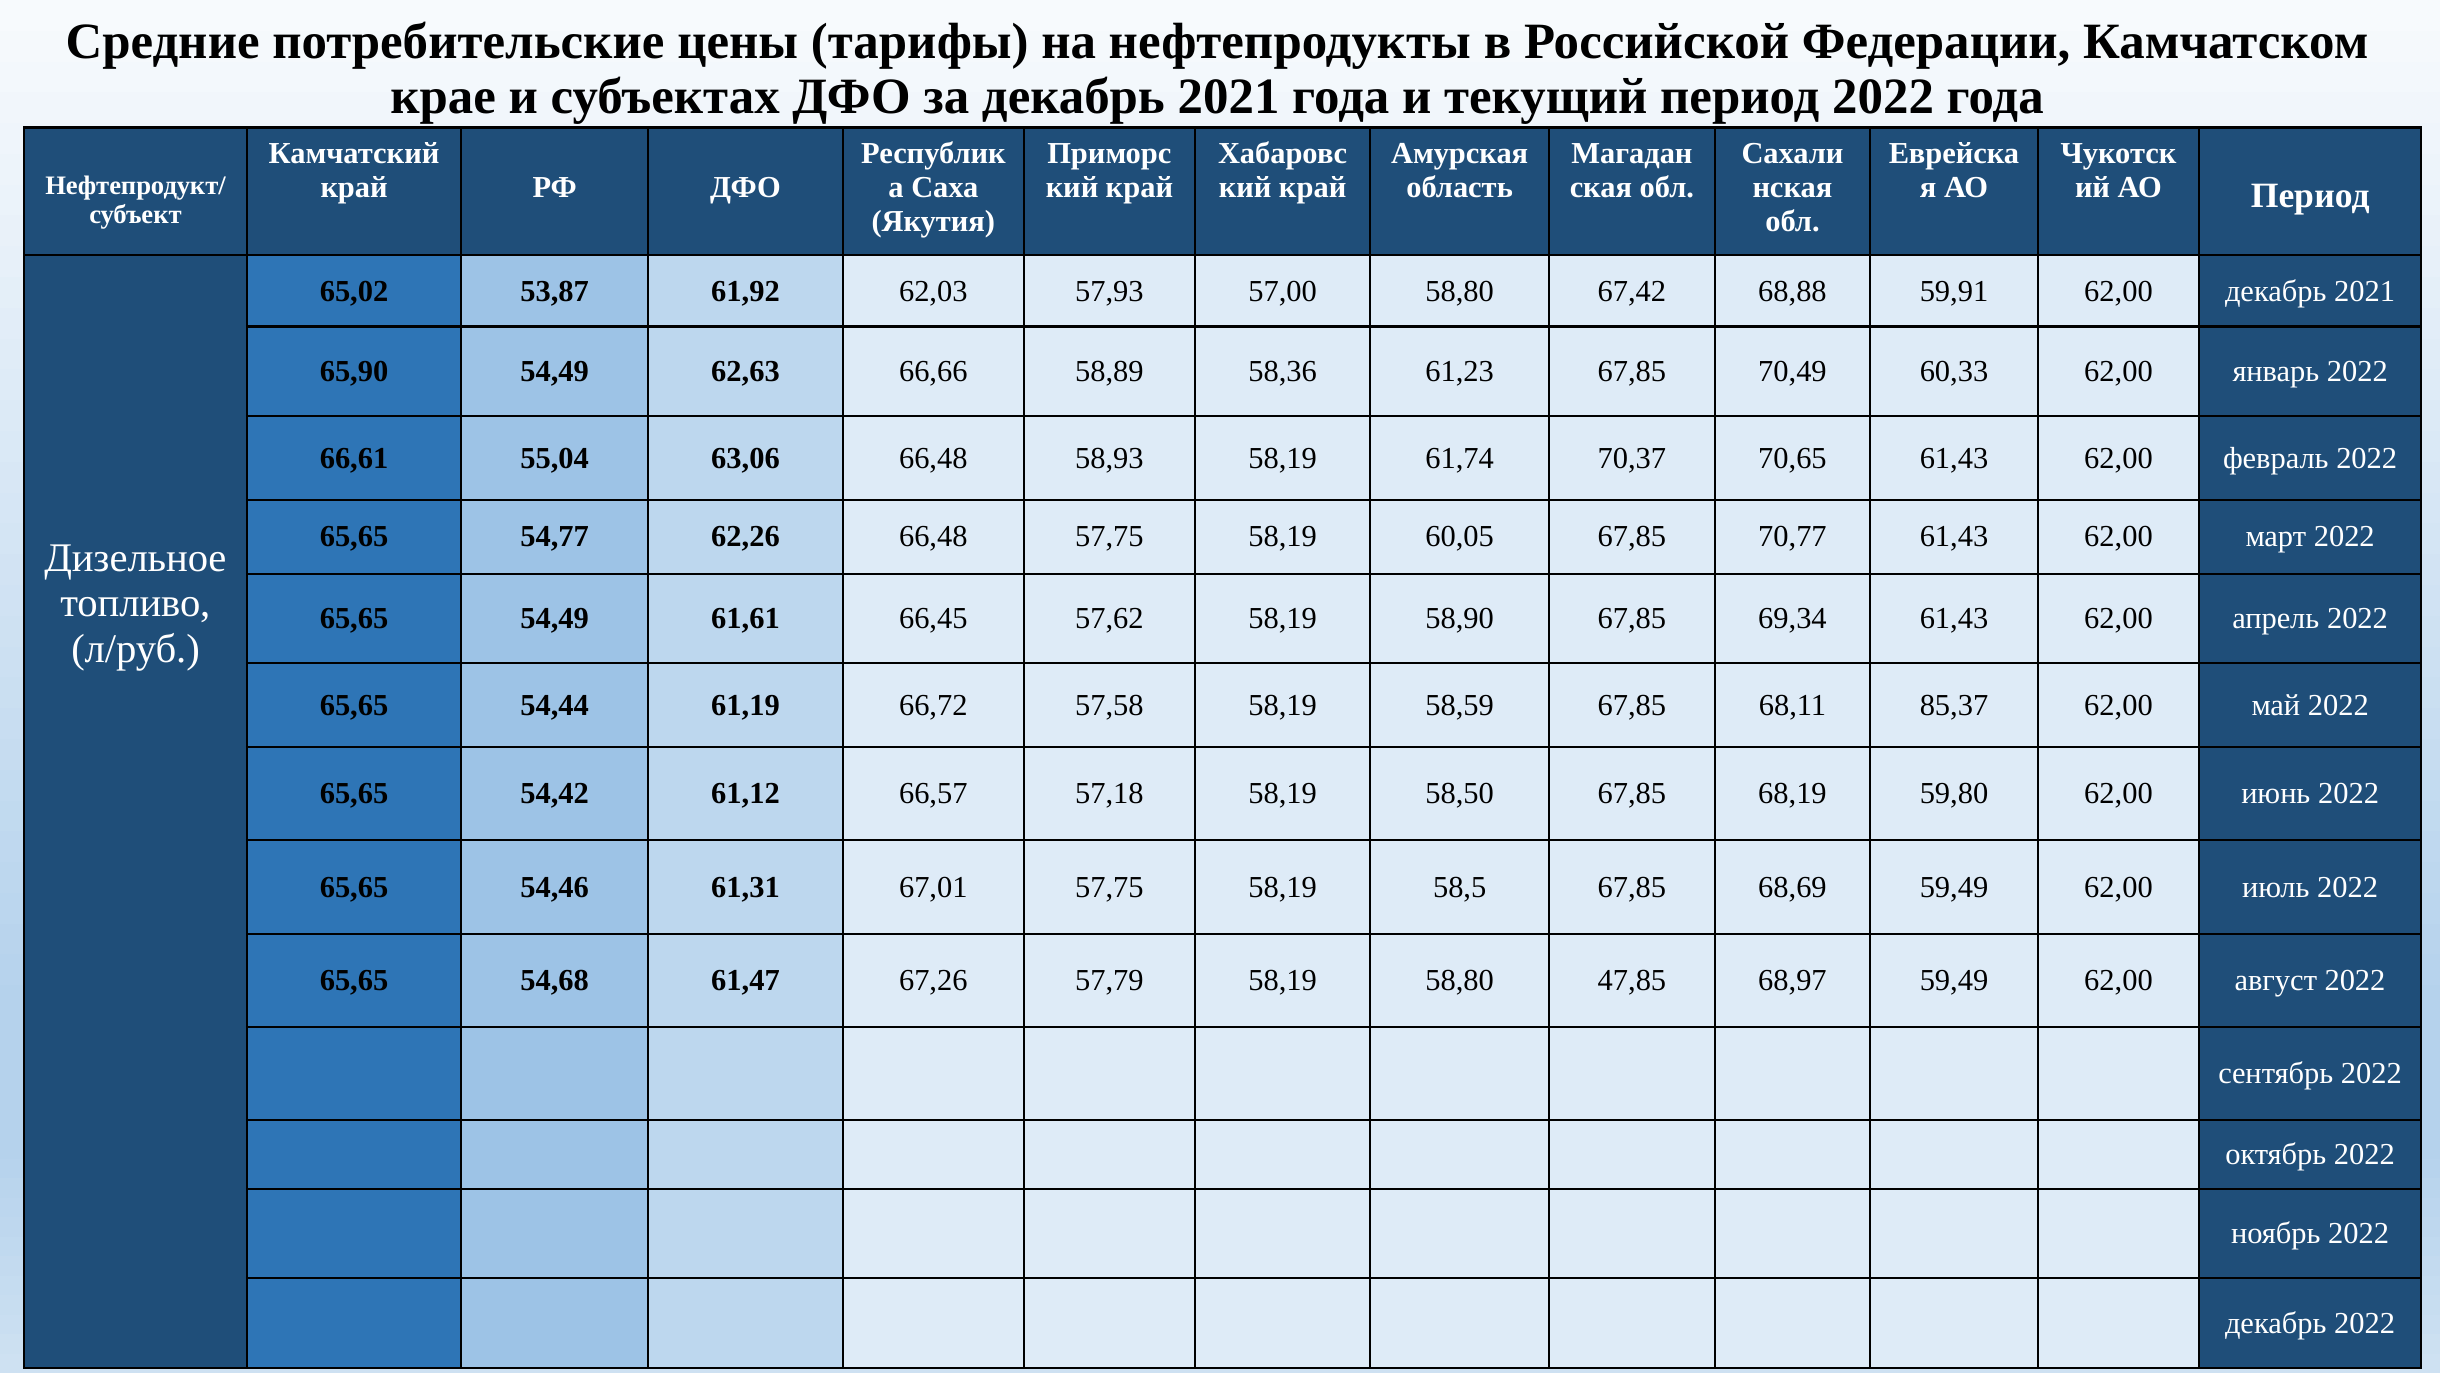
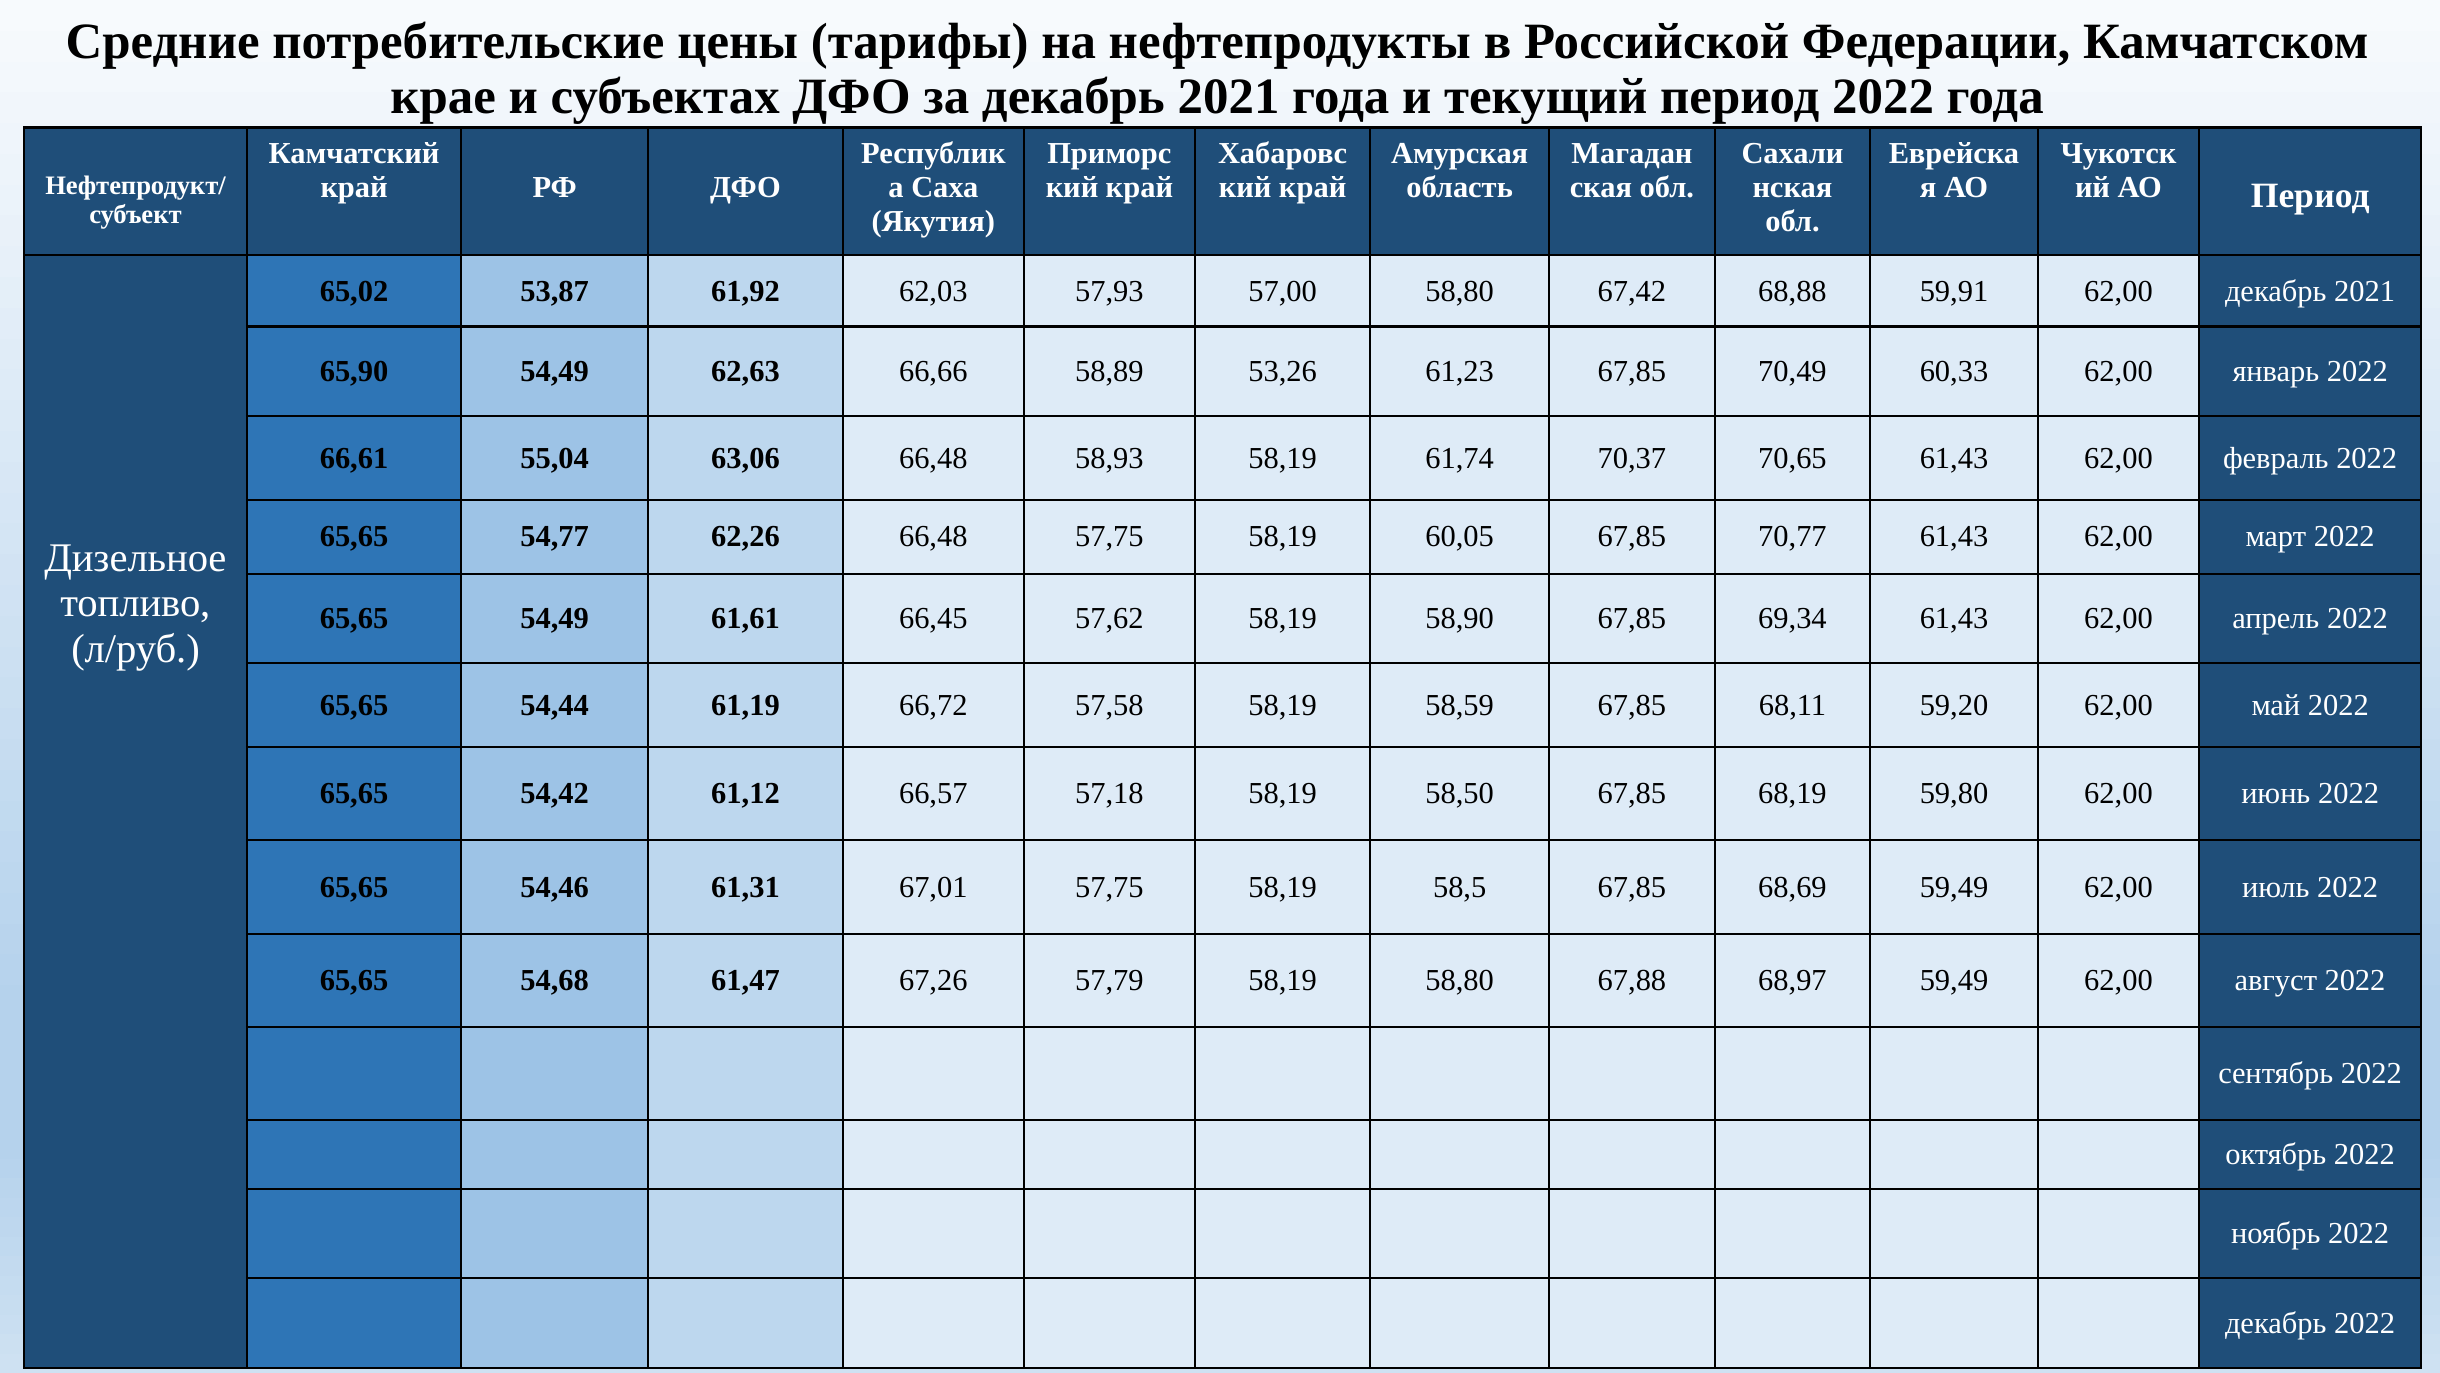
58,36: 58,36 -> 53,26 (1283, 371)
85,37: 85,37 -> 59,20 (1954, 705)
47,85: 47,85 -> 67,88 (1632, 980)
